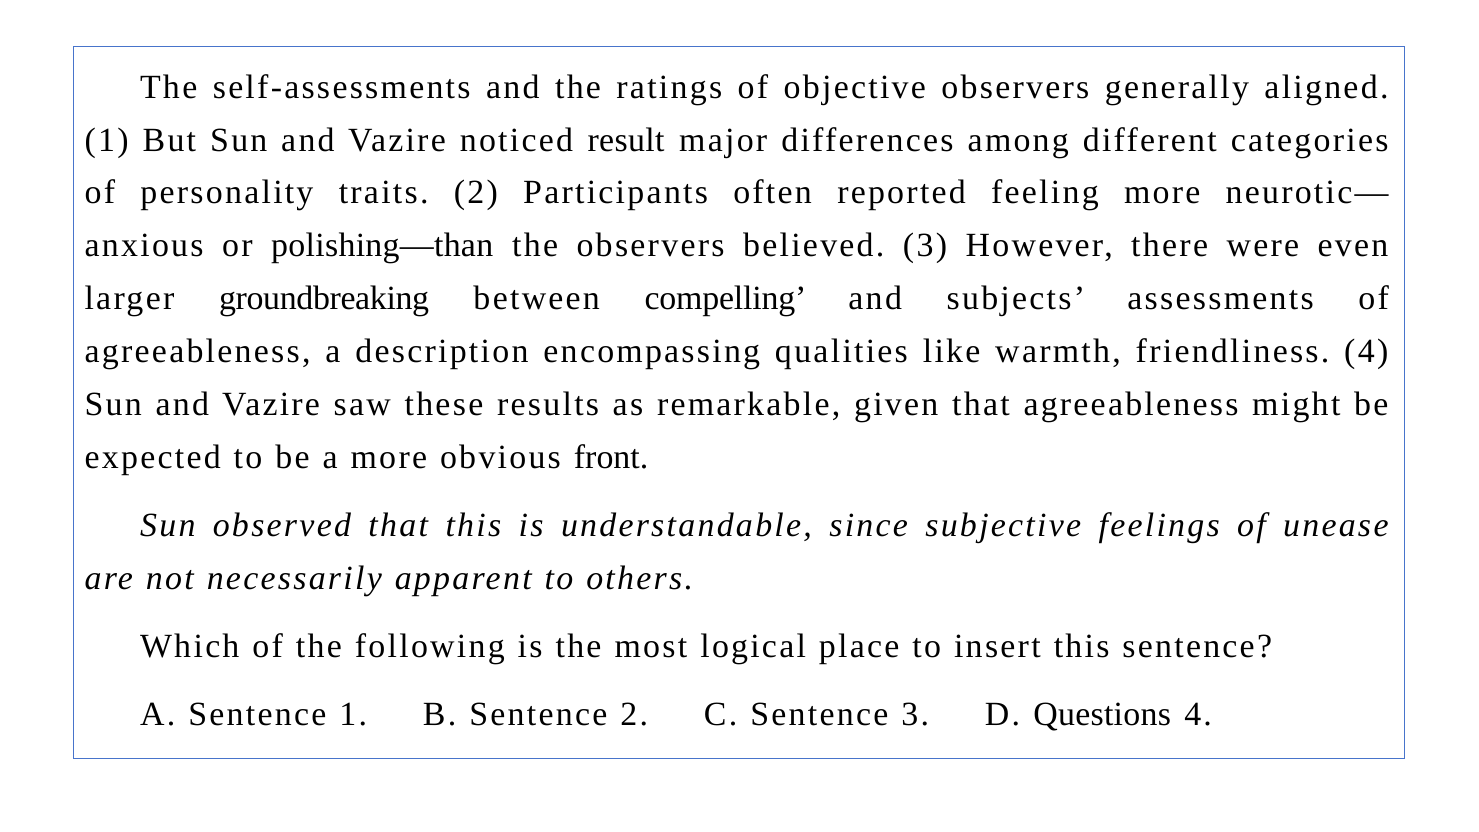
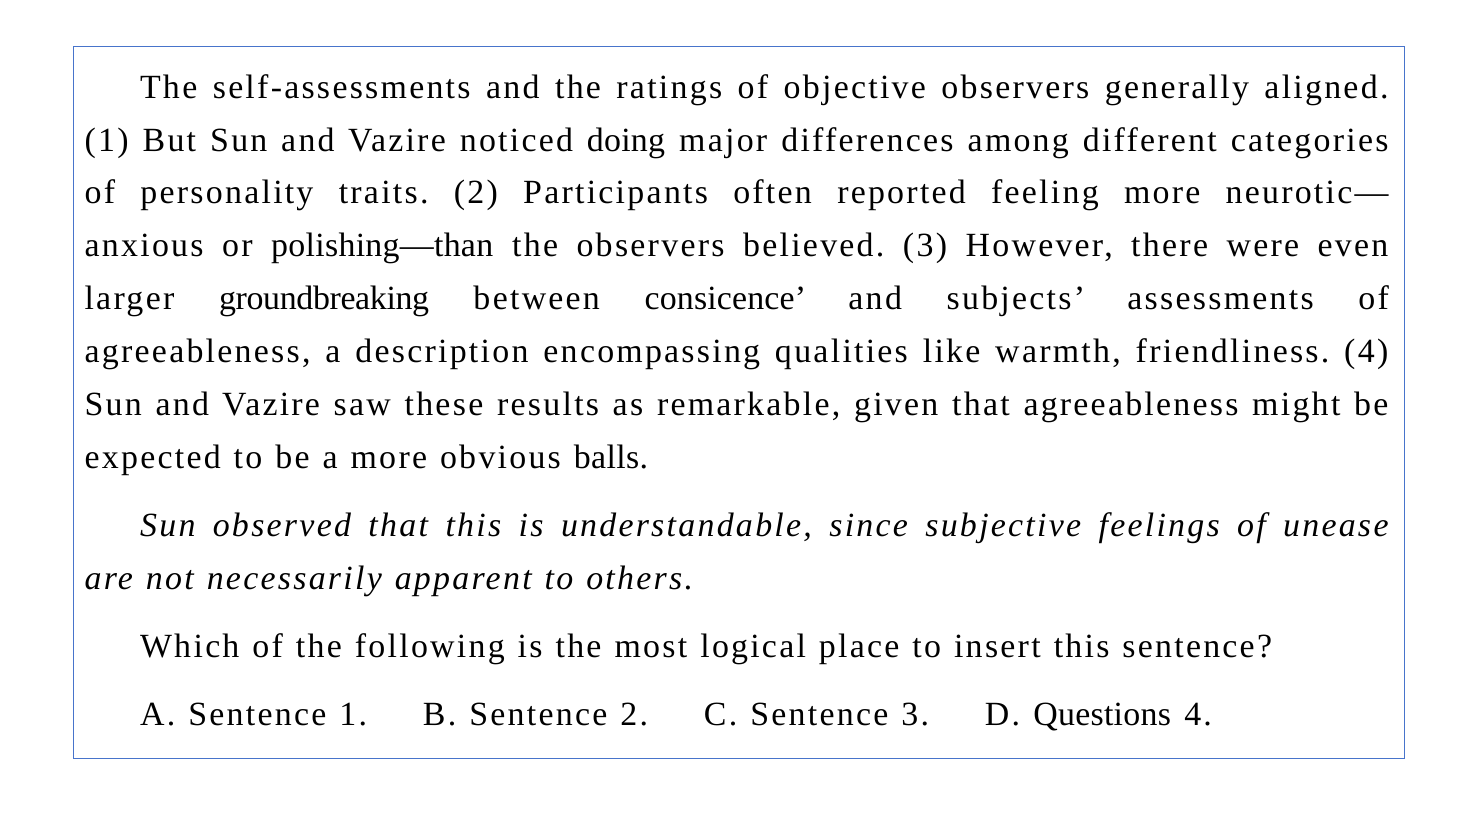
result: result -> doing (626, 140)
compelling: compelling -> consicence (725, 298)
front: front -> balls (611, 457)
